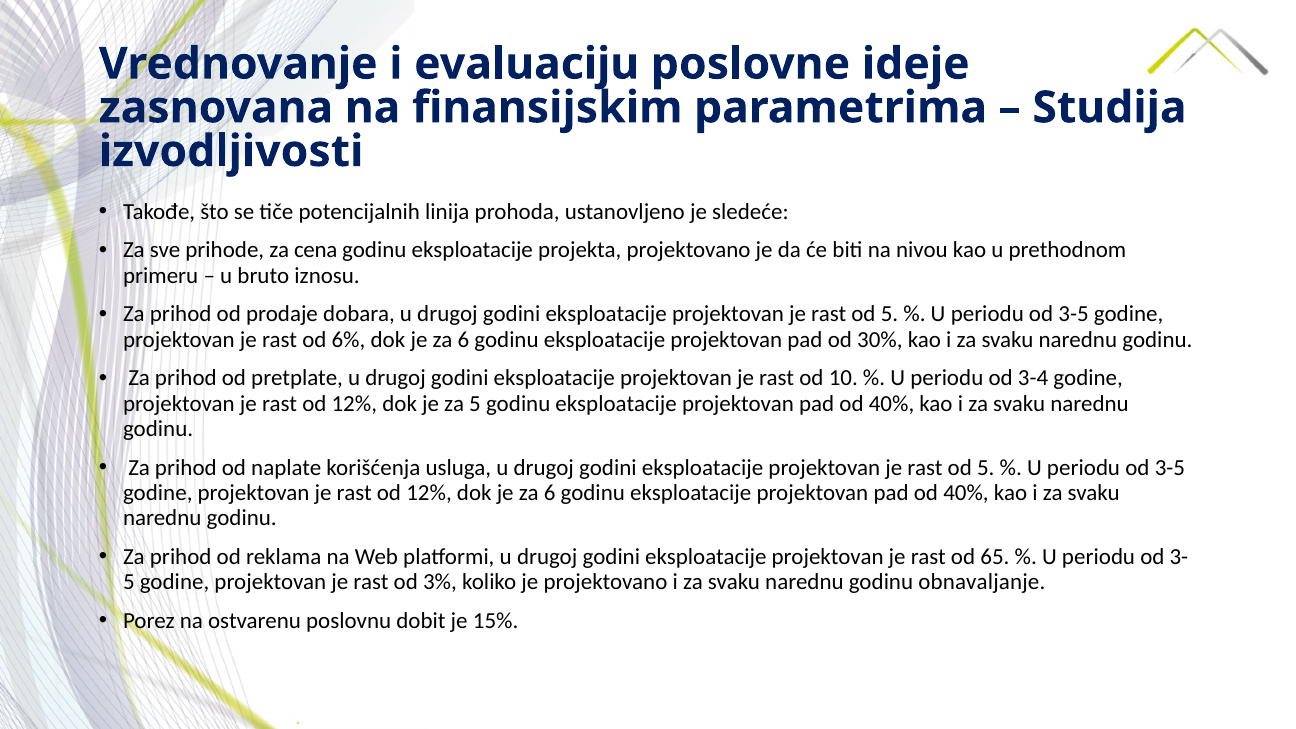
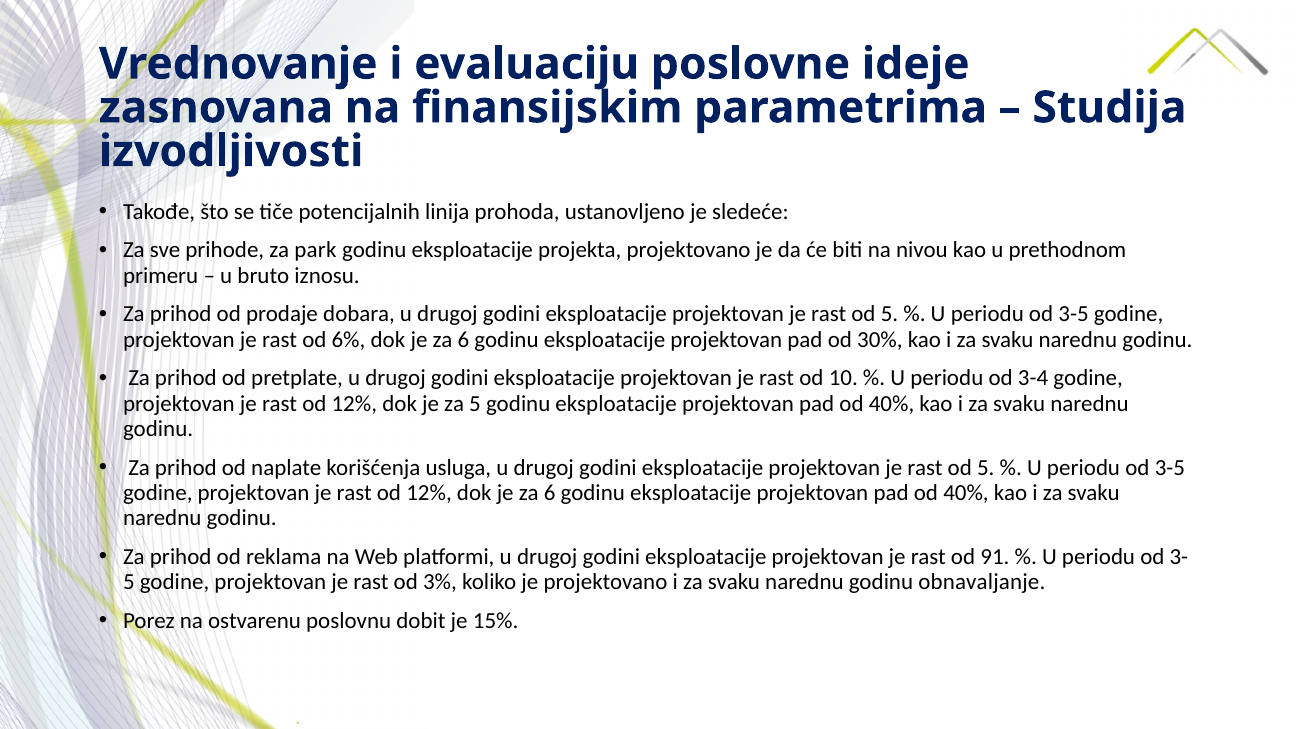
cena: cena -> park (316, 250)
65: 65 -> 91 (995, 557)
